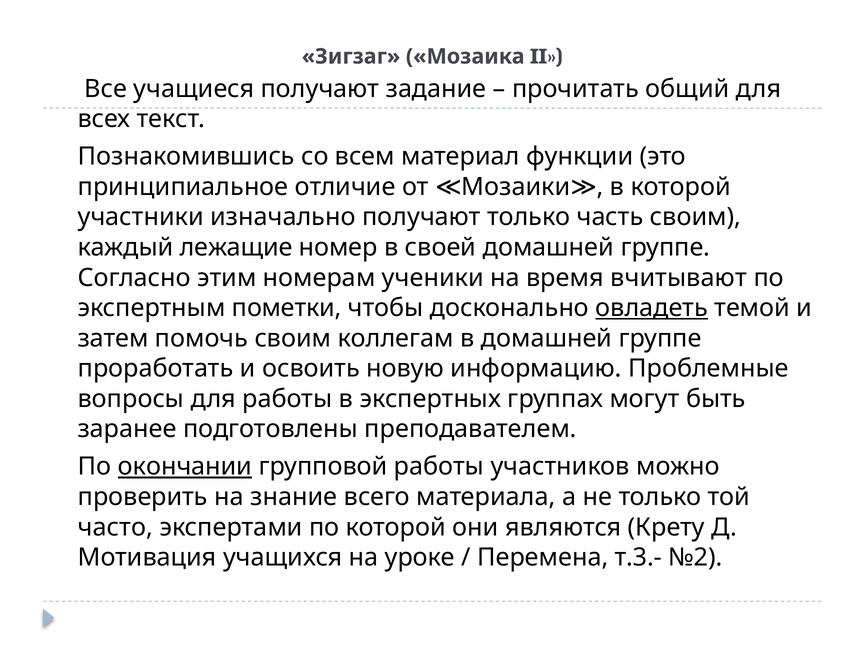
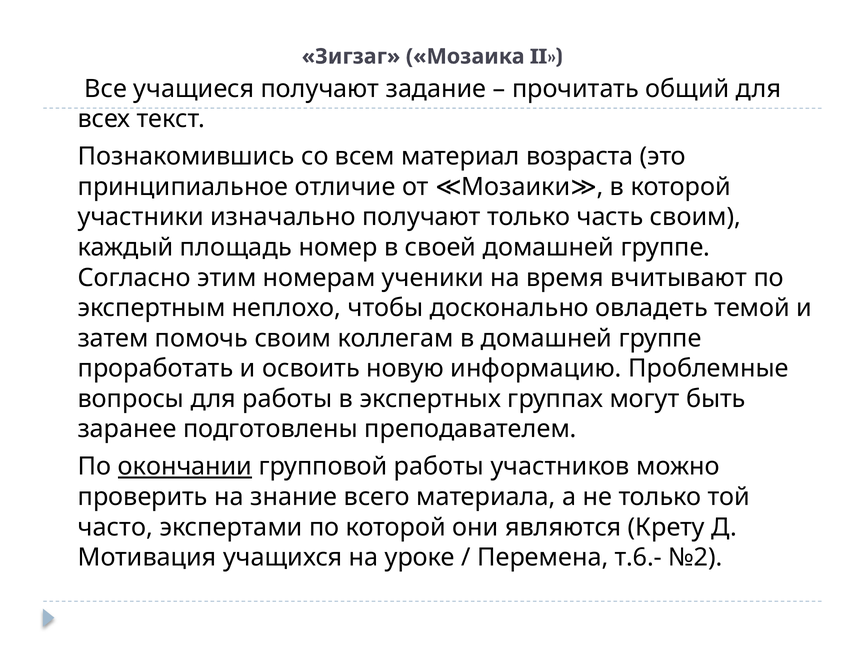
функции: функции -> возраста (580, 156)
лежащие: лежащие -> площадь (236, 247)
пометки: пометки -> неплохо (287, 308)
овладеть underline: present -> none (652, 308)
т.3.-: т.3.- -> т.6.- (638, 557)
